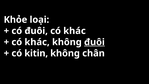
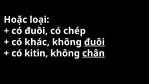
Khỏe: Khỏe -> Hoặc (15, 20)
đuôi có khác: khác -> chép (75, 31)
chân underline: none -> present (94, 53)
